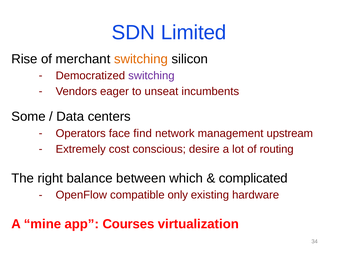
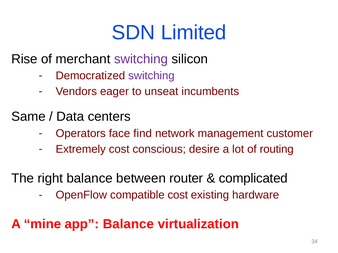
switching colour: orange -> purple (141, 59)
Some: Some -> Same (28, 117)
upstream: upstream -> customer (290, 134)
which: which -> router (186, 179)
compatible only: only -> cost (178, 195)
app Courses: Courses -> Balance (128, 225)
